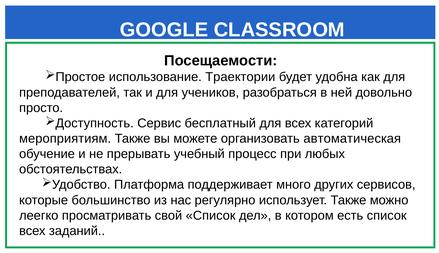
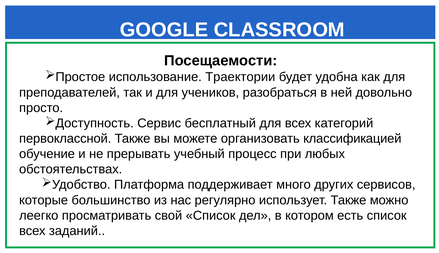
мероприятиям: мероприятиям -> первоклассной (65, 139)
автоматическая: автоматическая -> классификацией (352, 139)
